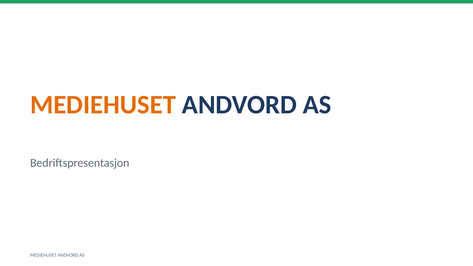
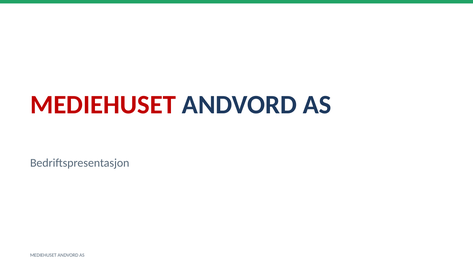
MEDIEHUSET colour: orange -> red (103, 105)
